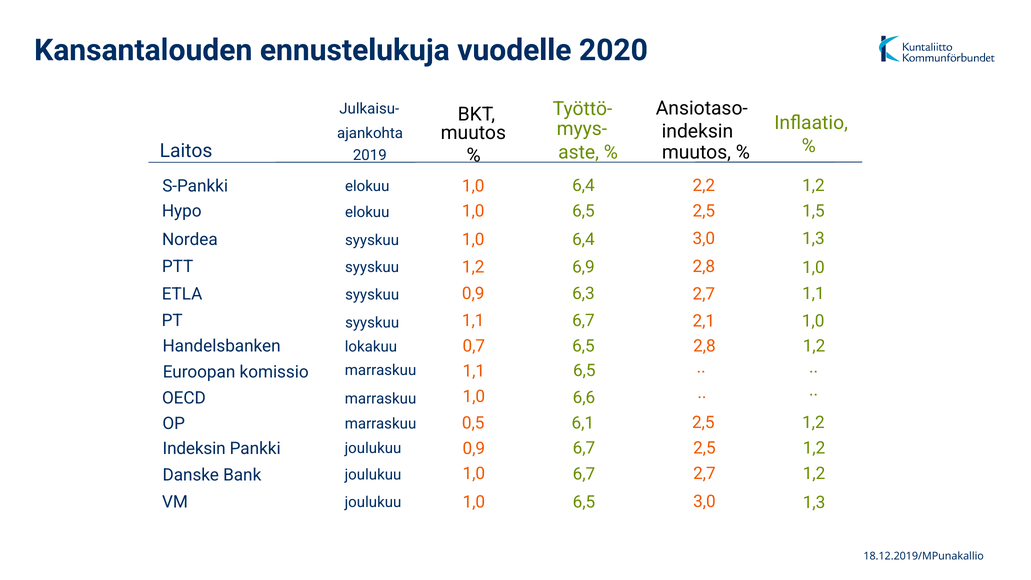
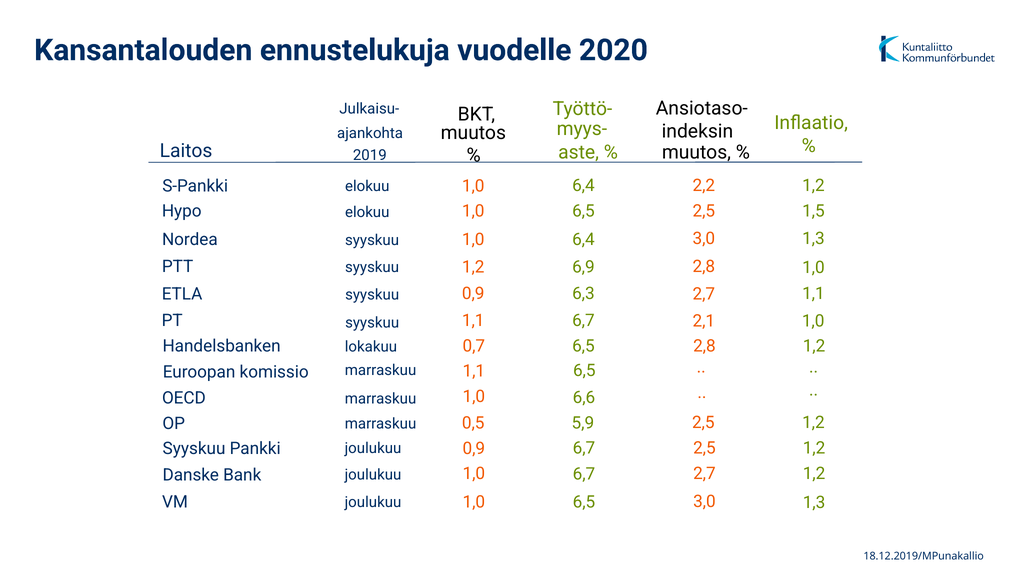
6,1: 6,1 -> 5,9 (583, 423)
Indeksin: Indeksin -> Syyskuu (194, 449)
